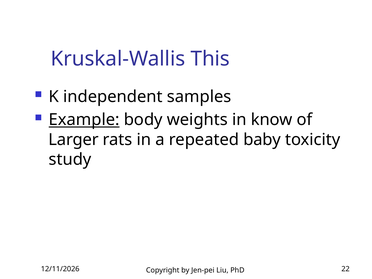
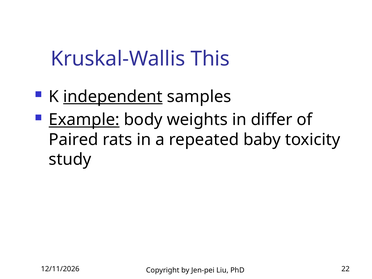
independent underline: none -> present (113, 97)
know: know -> differ (272, 120)
Larger: Larger -> Paired (74, 140)
